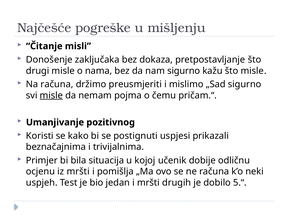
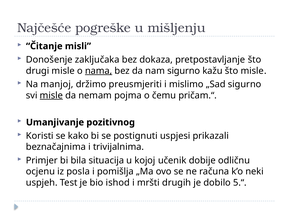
nama underline: none -> present (99, 71)
Na računa: računa -> manjoj (57, 84)
iz mršti: mršti -> posla (78, 171)
jedan: jedan -> ishod (118, 182)
